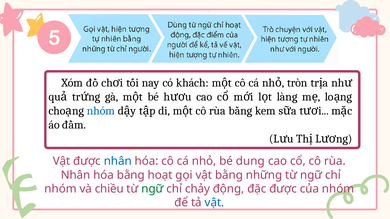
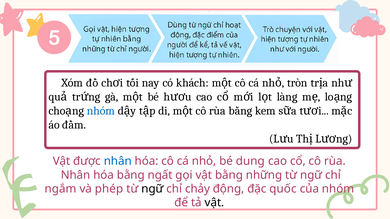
hoạt: hoạt -> ngất (160, 175)
nhóm: nhóm -> ngắm (60, 189)
chiều: chiều -> phép (109, 189)
ngữ colour: green -> black (152, 189)
đặc được: được -> quốc (283, 189)
vật colour: blue -> black (214, 203)
